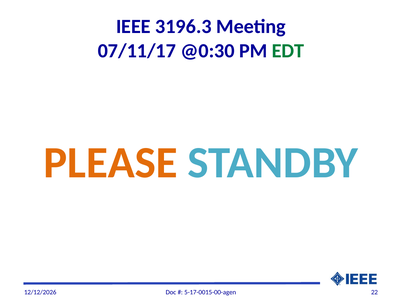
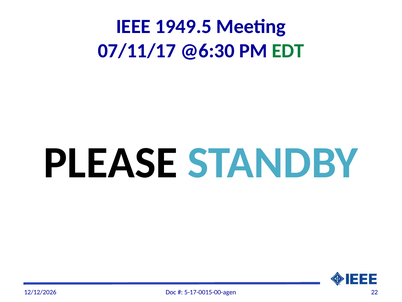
3196.3: 3196.3 -> 1949.5 (183, 27)
@0:30: @0:30 -> @6:30 (208, 51)
PLEASE colour: orange -> black (111, 162)
